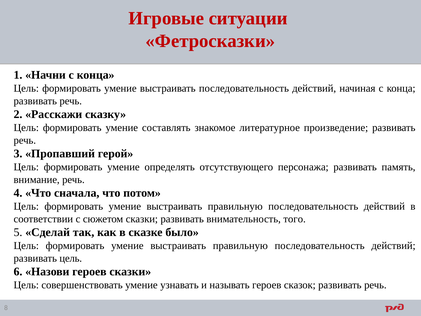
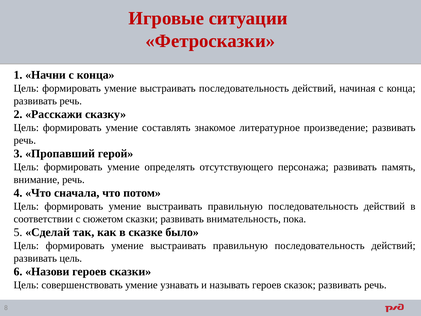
того: того -> пока (295, 219)
